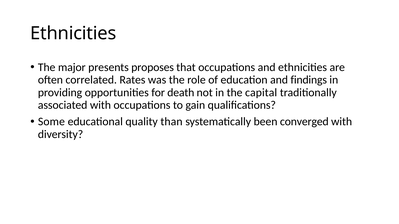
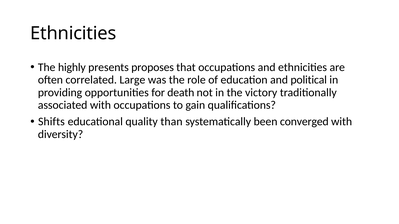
major: major -> highly (72, 67)
Rates: Rates -> Large (132, 80)
findings: findings -> political (309, 80)
capital: capital -> victory (261, 93)
Some: Some -> Shifts (51, 122)
